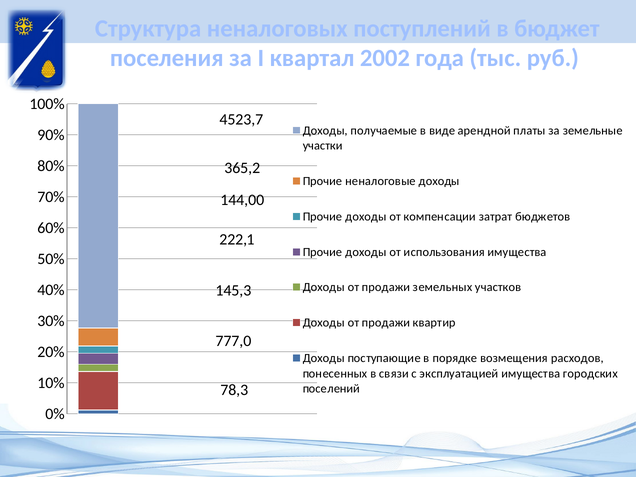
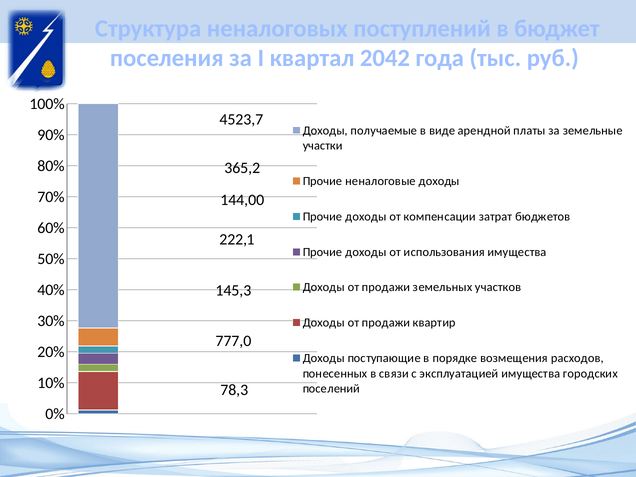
2002: 2002 -> 2042 (385, 58)
